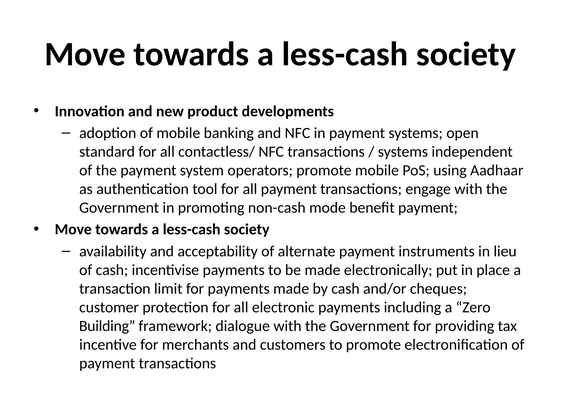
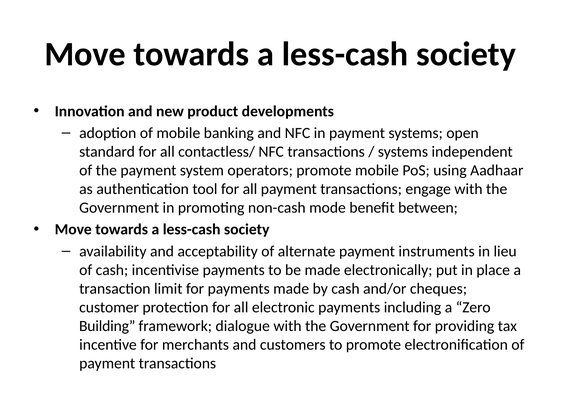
benefit payment: payment -> between (428, 208)
